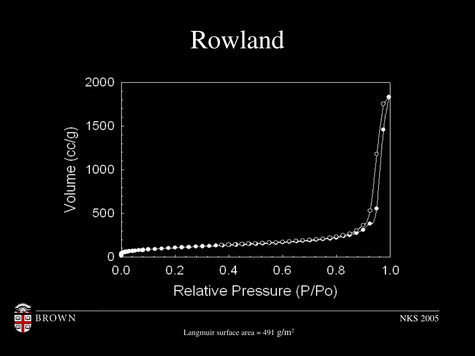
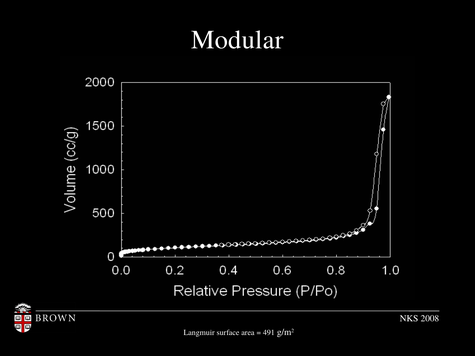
Rowland: Rowland -> Modular (237, 40)
2005: 2005 -> 2008 (430, 319)
